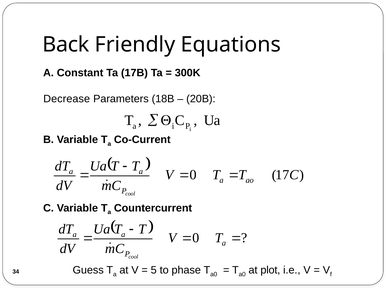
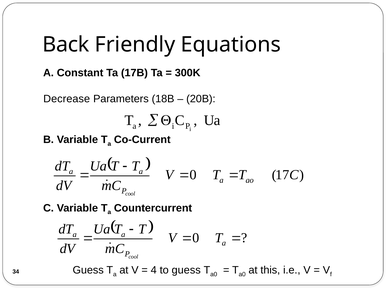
5: 5 -> 4 (154, 271)
to phase: phase -> guess (186, 271)
plot: plot -> this (270, 271)
